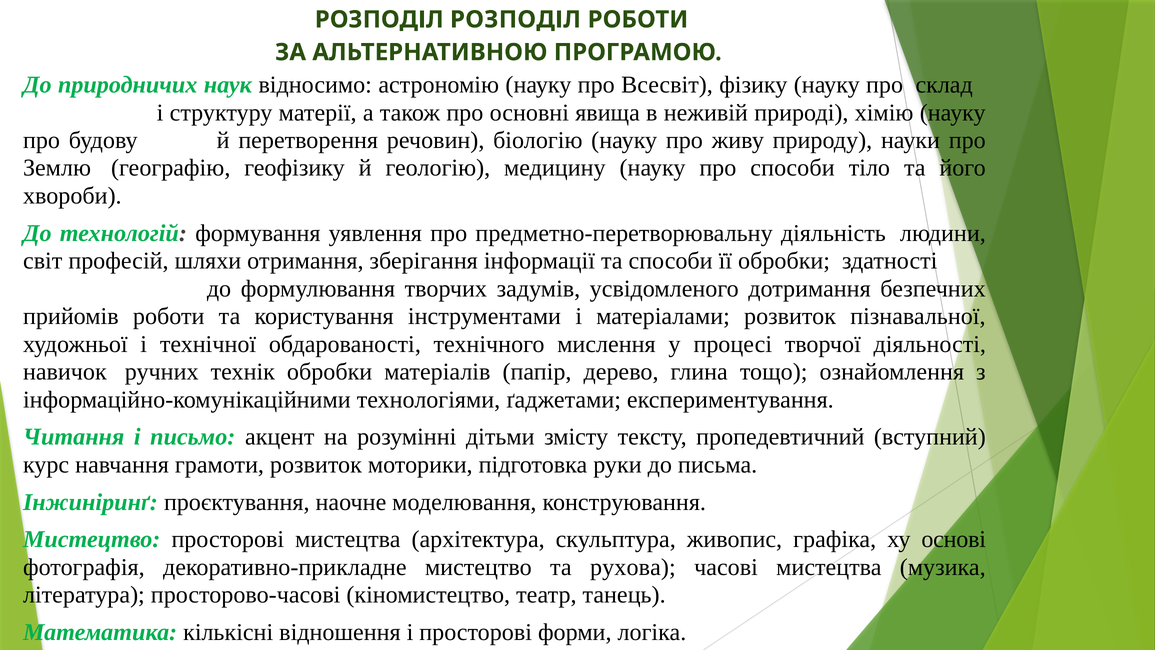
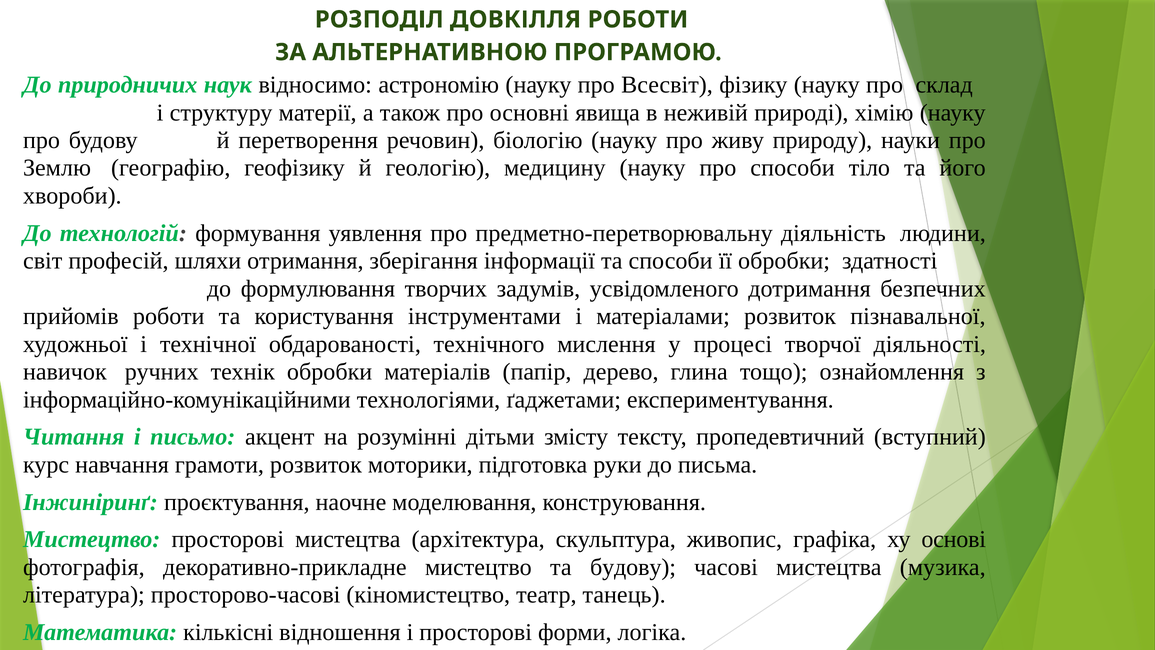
РОЗПОДІЛ РОЗПОДІЛ: РОЗПОДІЛ -> ДОВКІЛЛЯ (515, 20)
та рухова: рухова -> будову (633, 567)
